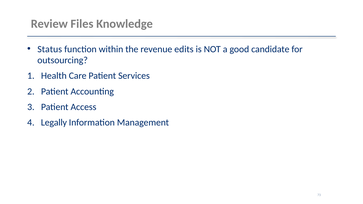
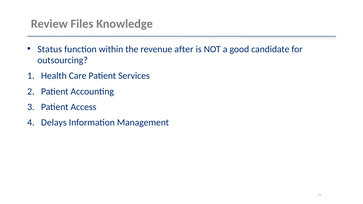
edits: edits -> after (184, 49)
Legally: Legally -> Delays (54, 123)
